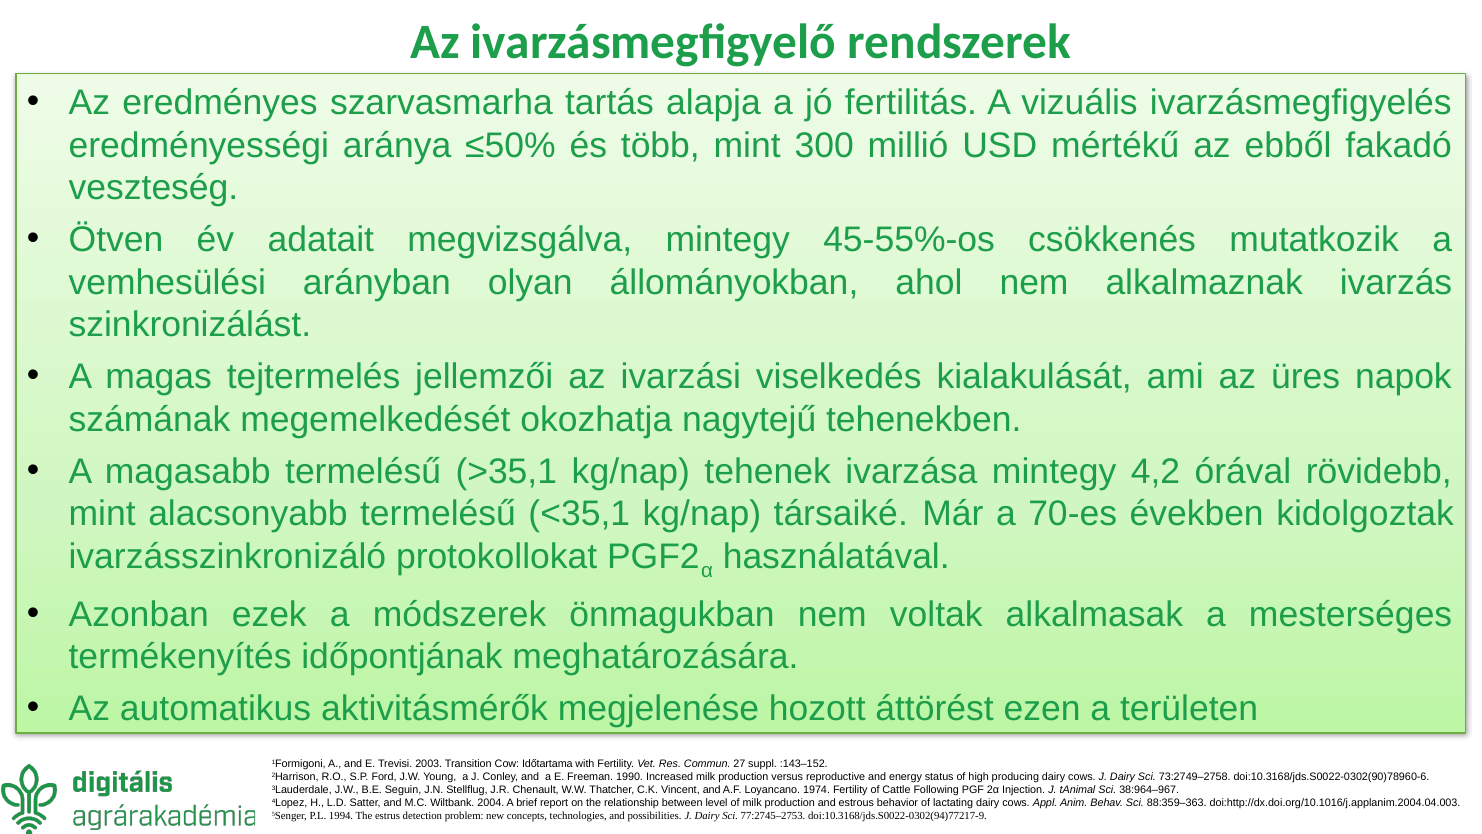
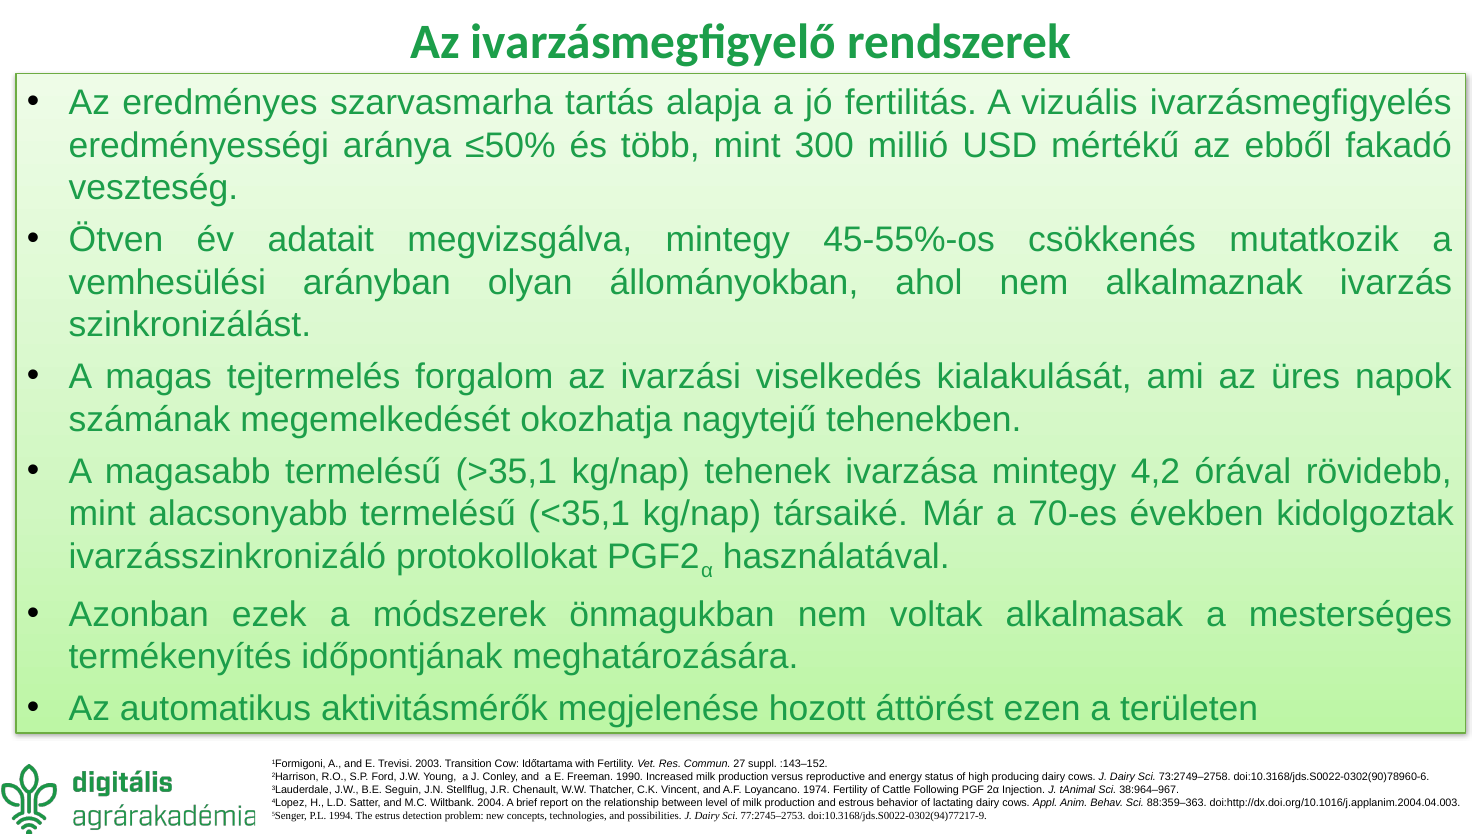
jellemzői: jellemzői -> forgalom (484, 377)
